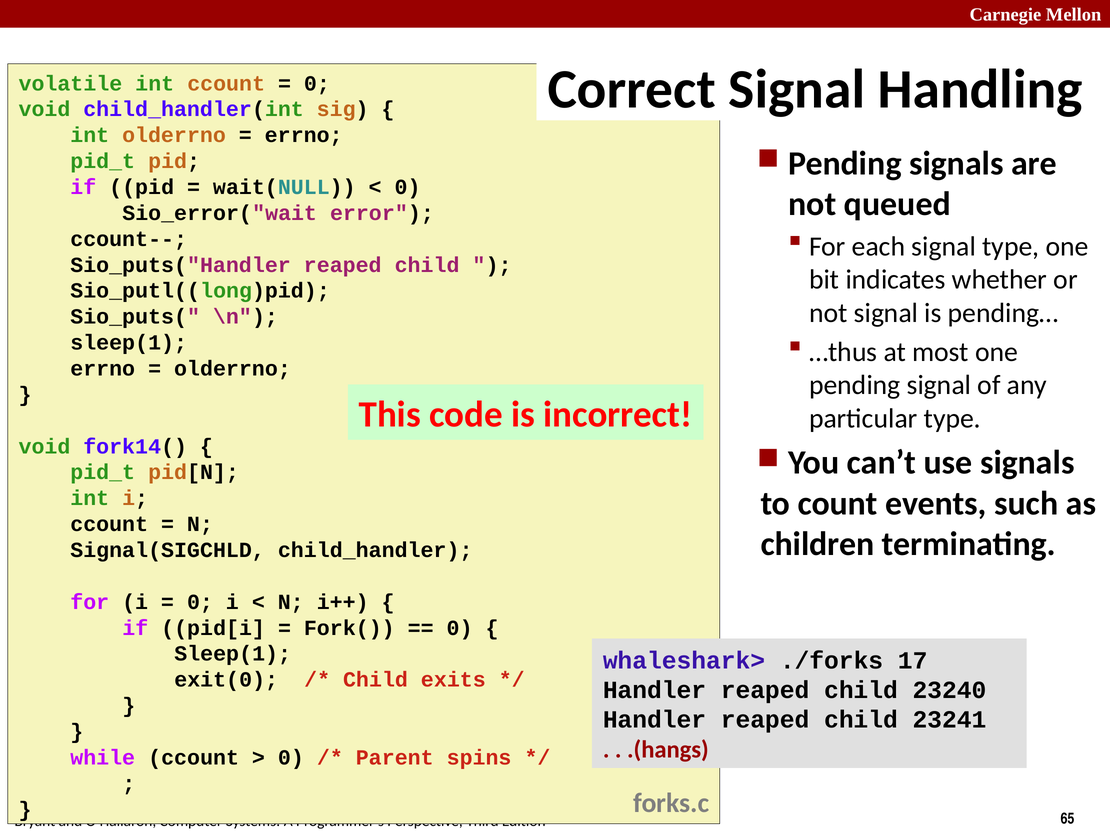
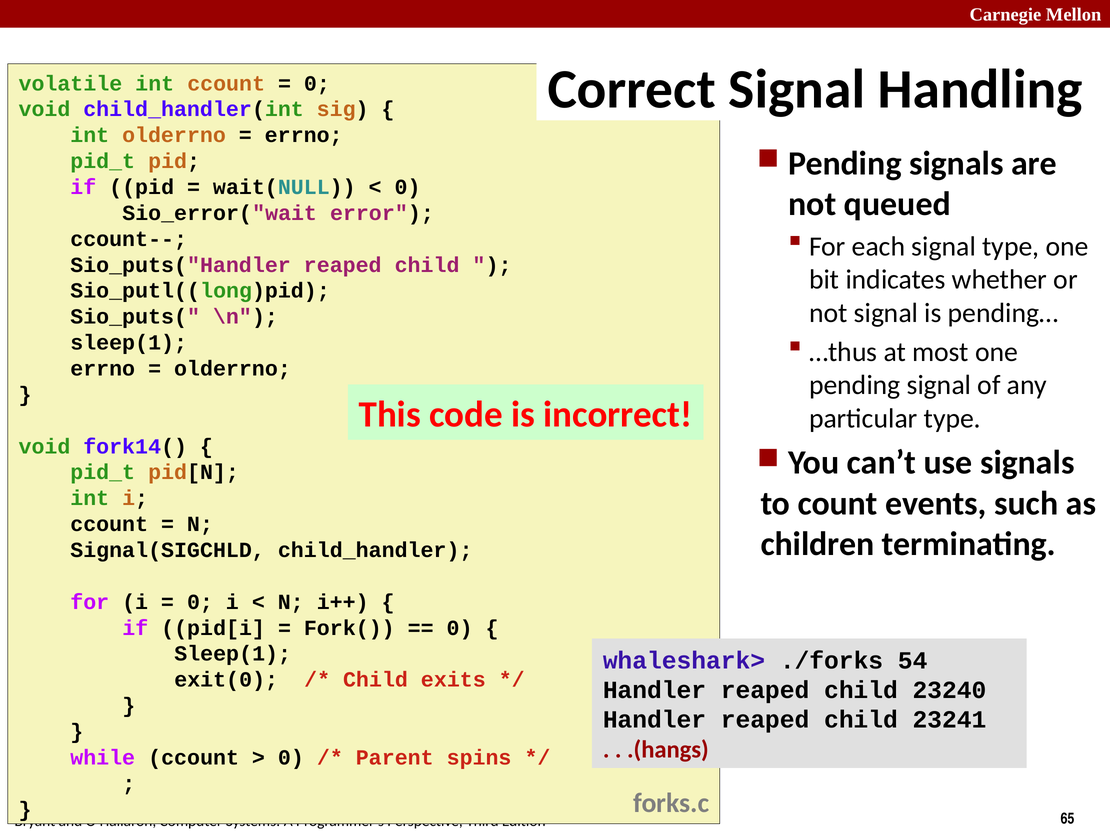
17: 17 -> 54 (913, 660)
